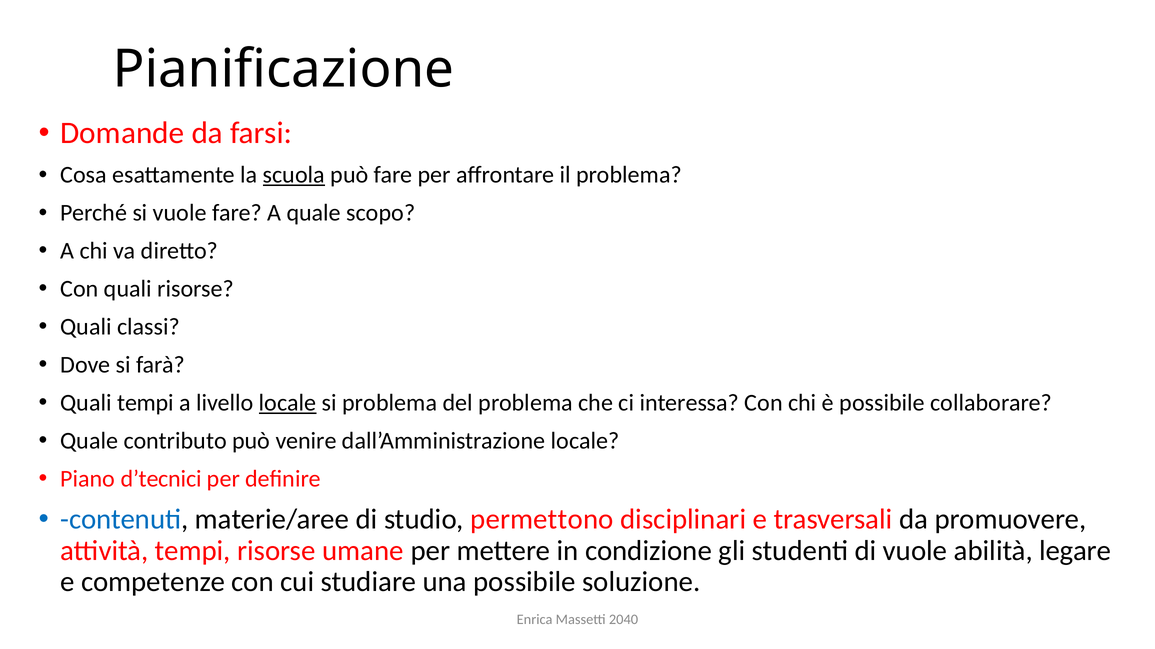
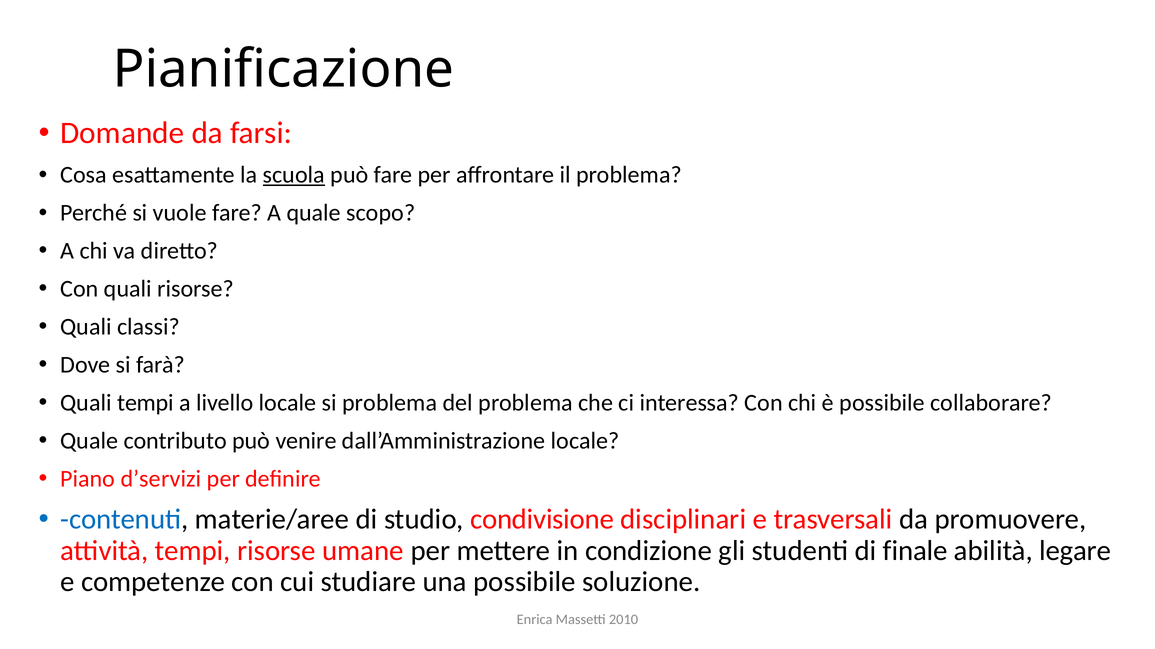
locale underline: present -> none (288, 403)
d’tecnici: d’tecnici -> d’servizi (161, 479)
permettono: permettono -> condivisione (542, 520)
di vuole: vuole -> finale (915, 551)
2040: 2040 -> 2010 (624, 620)
